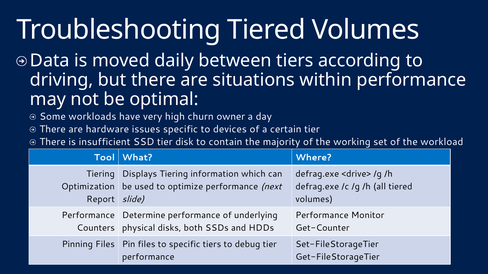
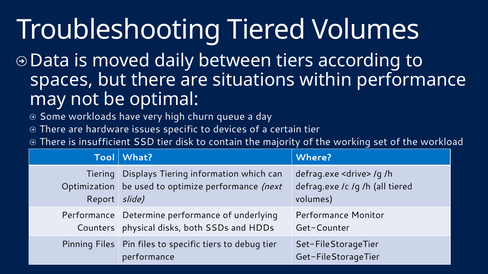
driving: driving -> spaces (61, 80)
owner: owner -> queue (231, 117)
